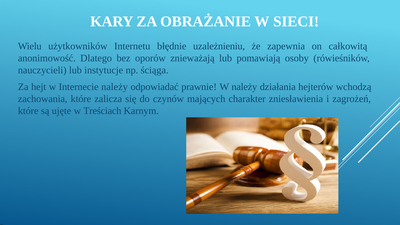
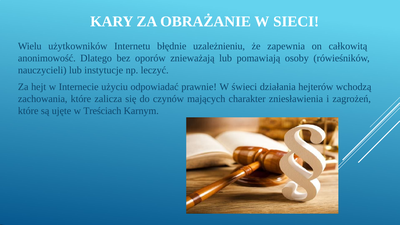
ściąga: ściąga -> leczyć (155, 70)
Internecie należy: należy -> użyciu (115, 87)
W należy: należy -> świeci (244, 87)
